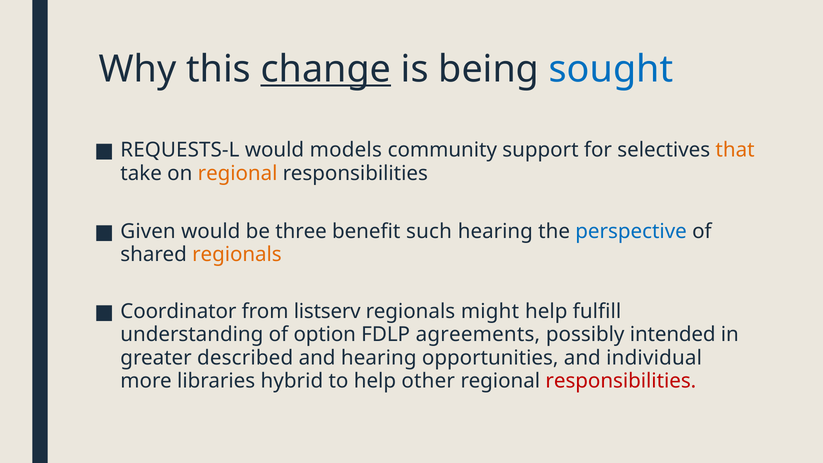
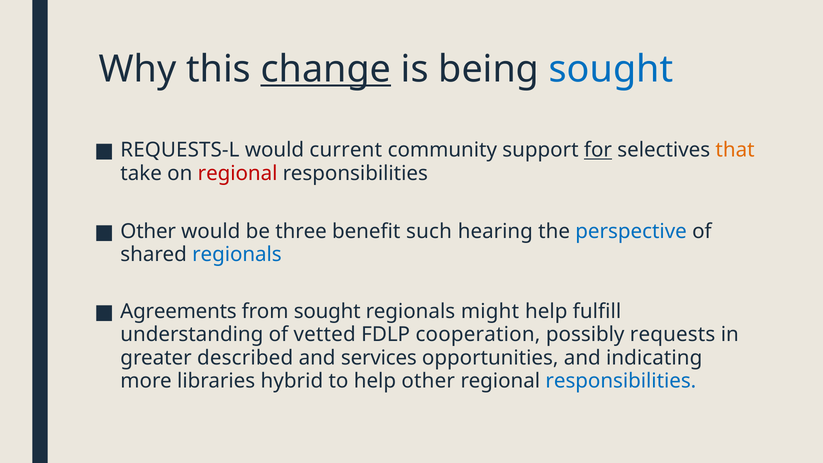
models: models -> current (346, 150)
for underline: none -> present (598, 150)
regional colour: orange -> red (238, 173)
Given: Given -> Other (148, 231)
regionals colour: orange -> blue (237, 255)
Coordinator: Coordinator -> Agreements (178, 311)
from listserv: listserv -> sought (327, 311)
option: option -> vetted (325, 335)
agreements: agreements -> cooperation (478, 335)
intended: intended -> requests (673, 335)
and hearing: hearing -> services (379, 358)
individual: individual -> indicating (654, 358)
responsibilities colour: red -> blue (621, 381)
